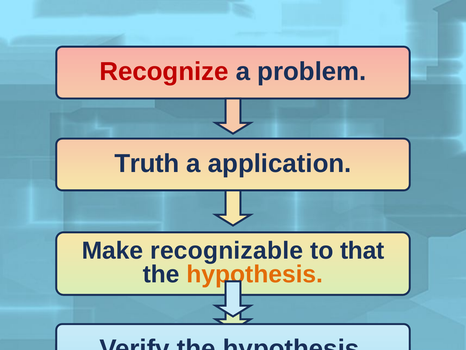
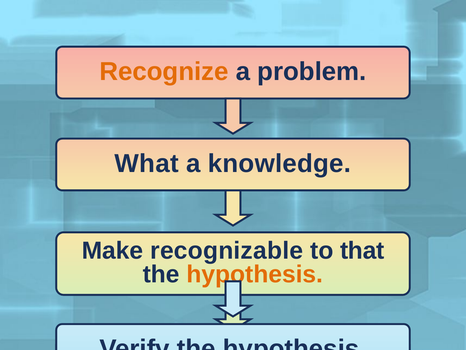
Recognize colour: red -> orange (164, 71)
Truth: Truth -> What (147, 163)
application: application -> knowledge (280, 163)
